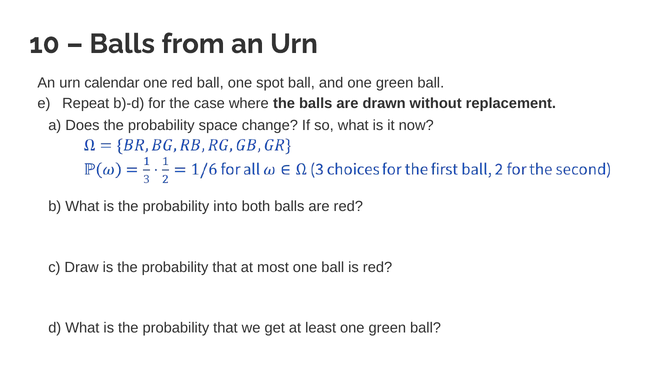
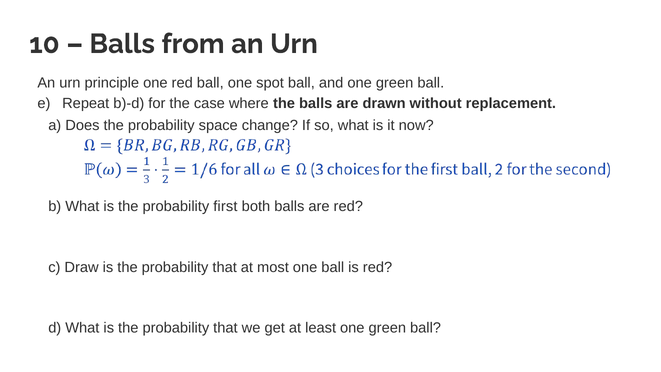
calendar: calendar -> principle (112, 83)
into: into -> first (225, 206)
